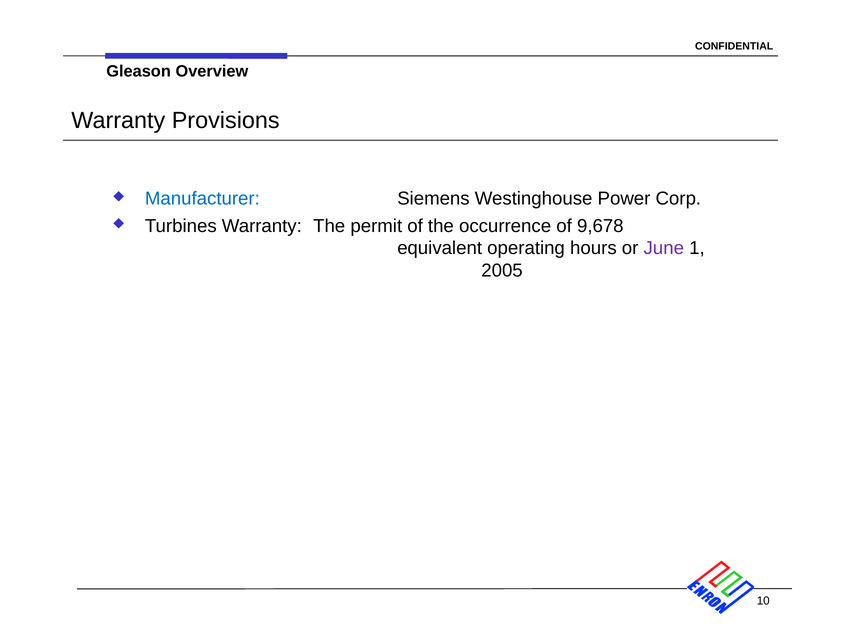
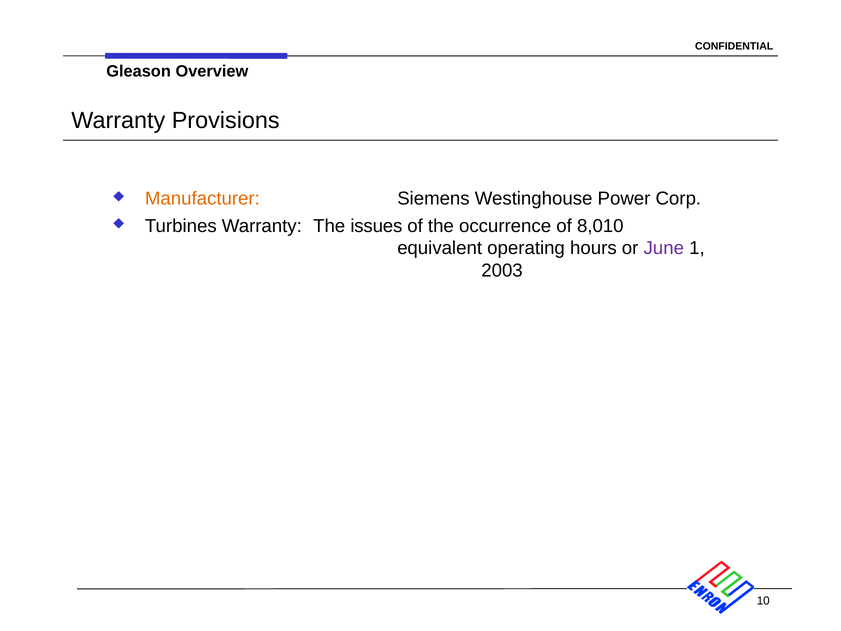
Manufacturer colour: blue -> orange (202, 199)
permit: permit -> issues (376, 226)
9,678: 9,678 -> 8,010 (600, 226)
2005: 2005 -> 2003 (502, 271)
